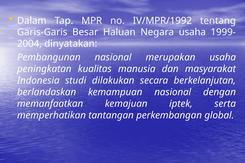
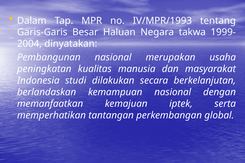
IV/MPR/1992: IV/MPR/1992 -> IV/MPR/1993 (162, 21)
Negara usaha: usaha -> takwa (192, 32)
